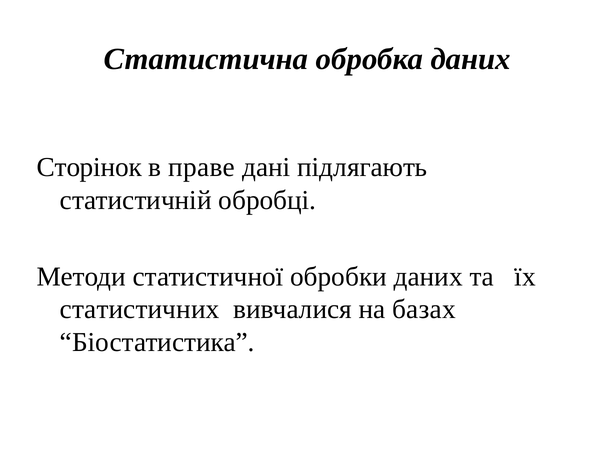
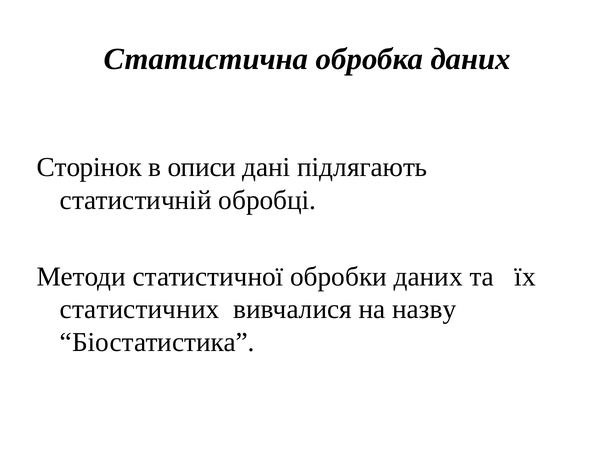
праве: праве -> описи (202, 167)
базах: базах -> назву (424, 309)
